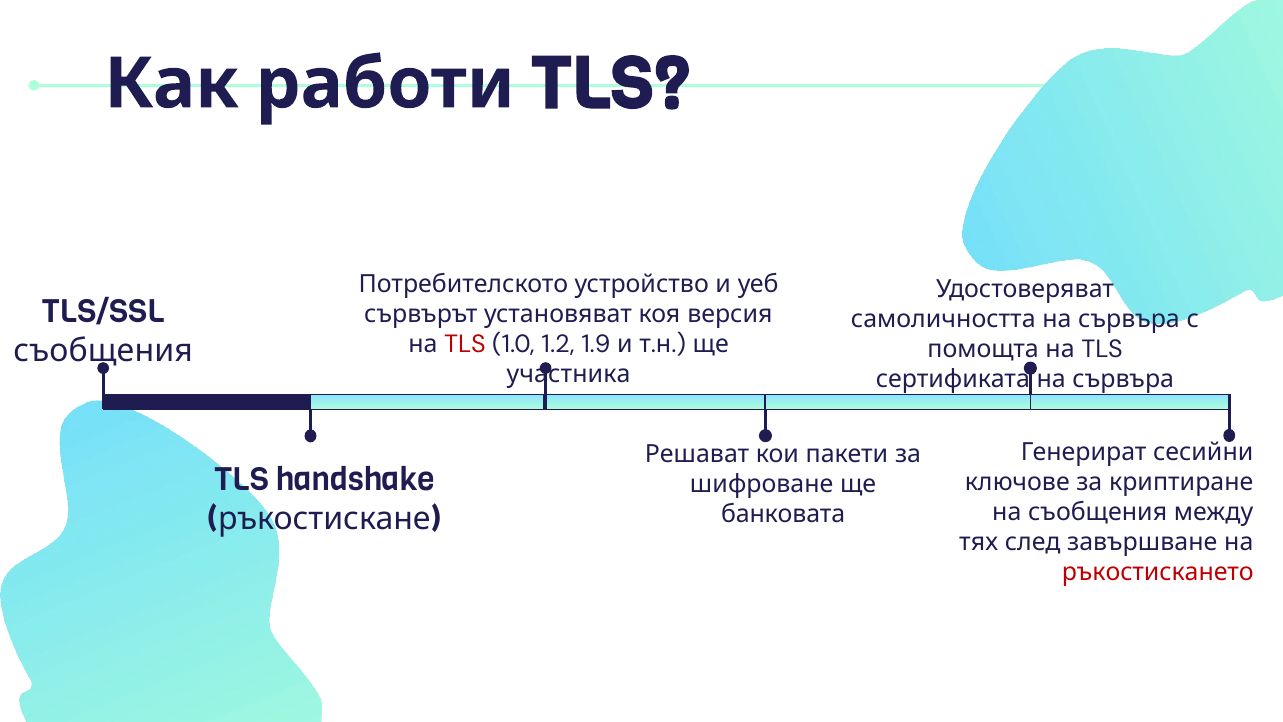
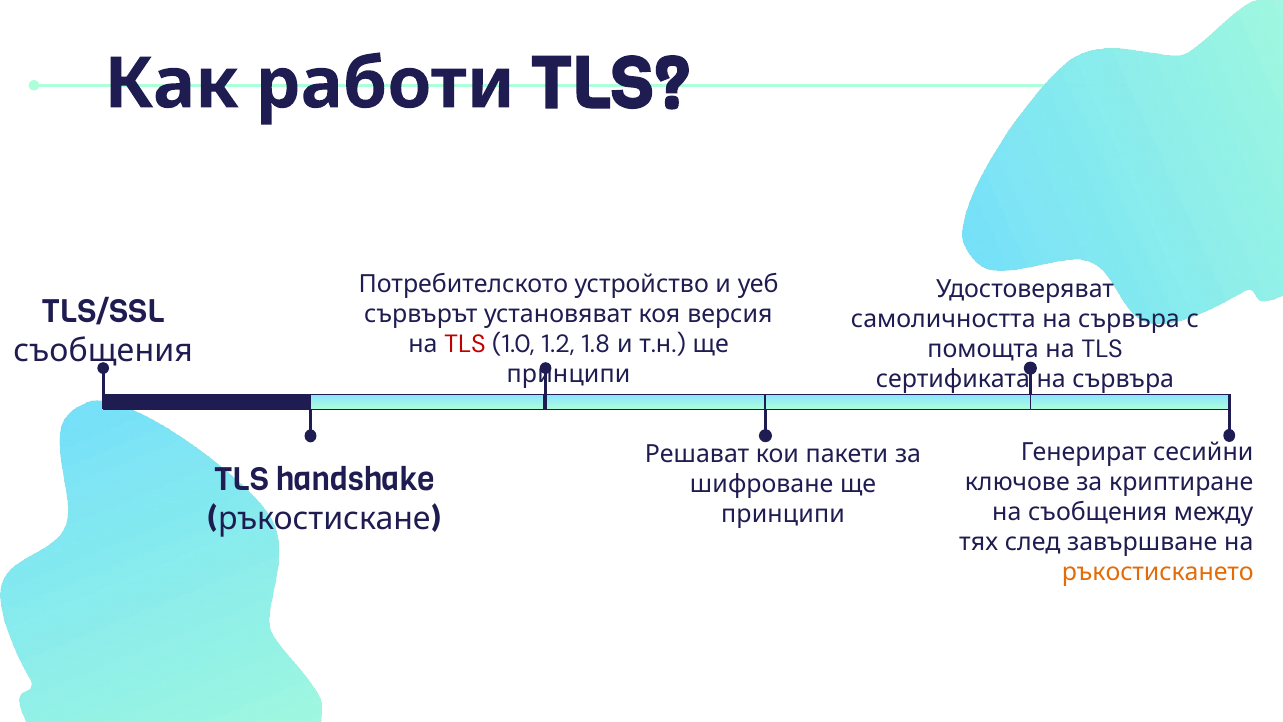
1.9: 1.9 -> 1.8 (596, 344)
участника: участника -> принципи (569, 374)
банковата: банковата -> принципи (783, 514)
ръкостискането colour: red -> orange (1158, 572)
